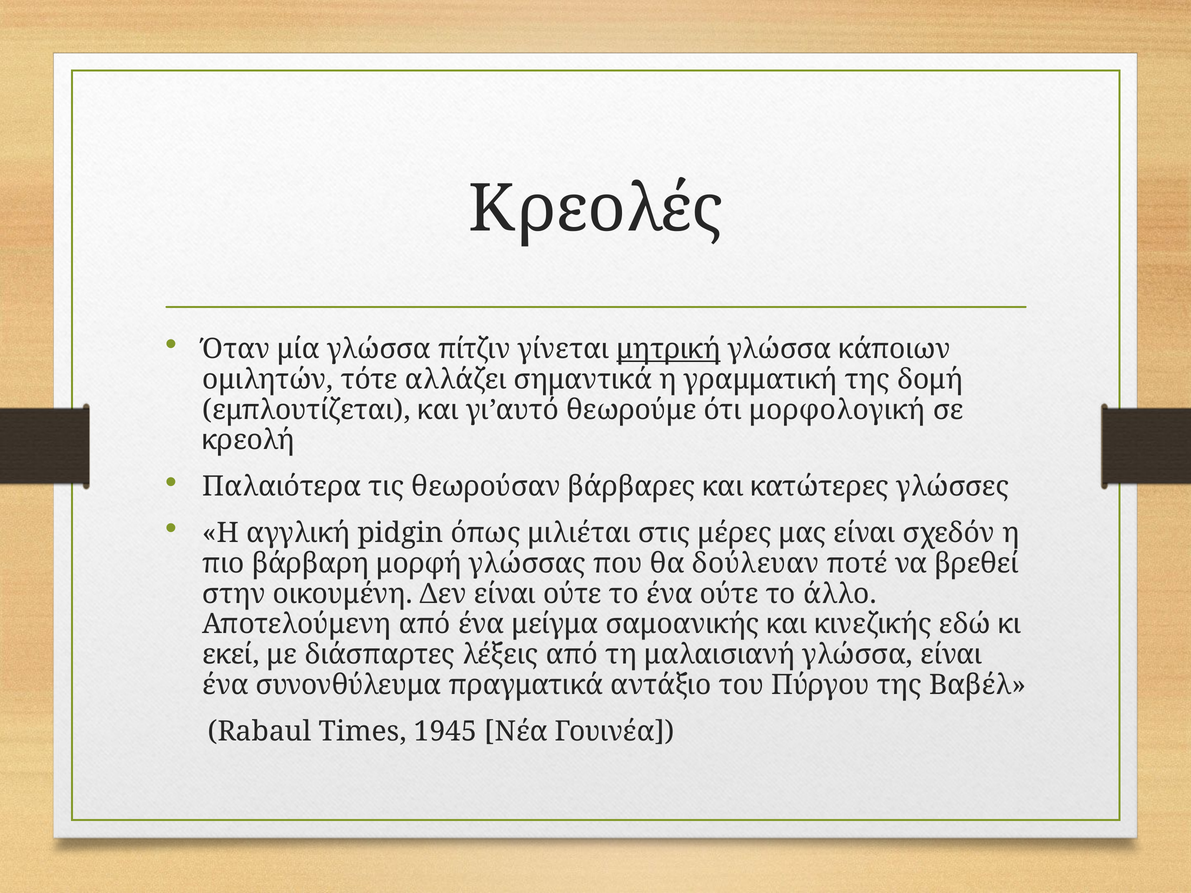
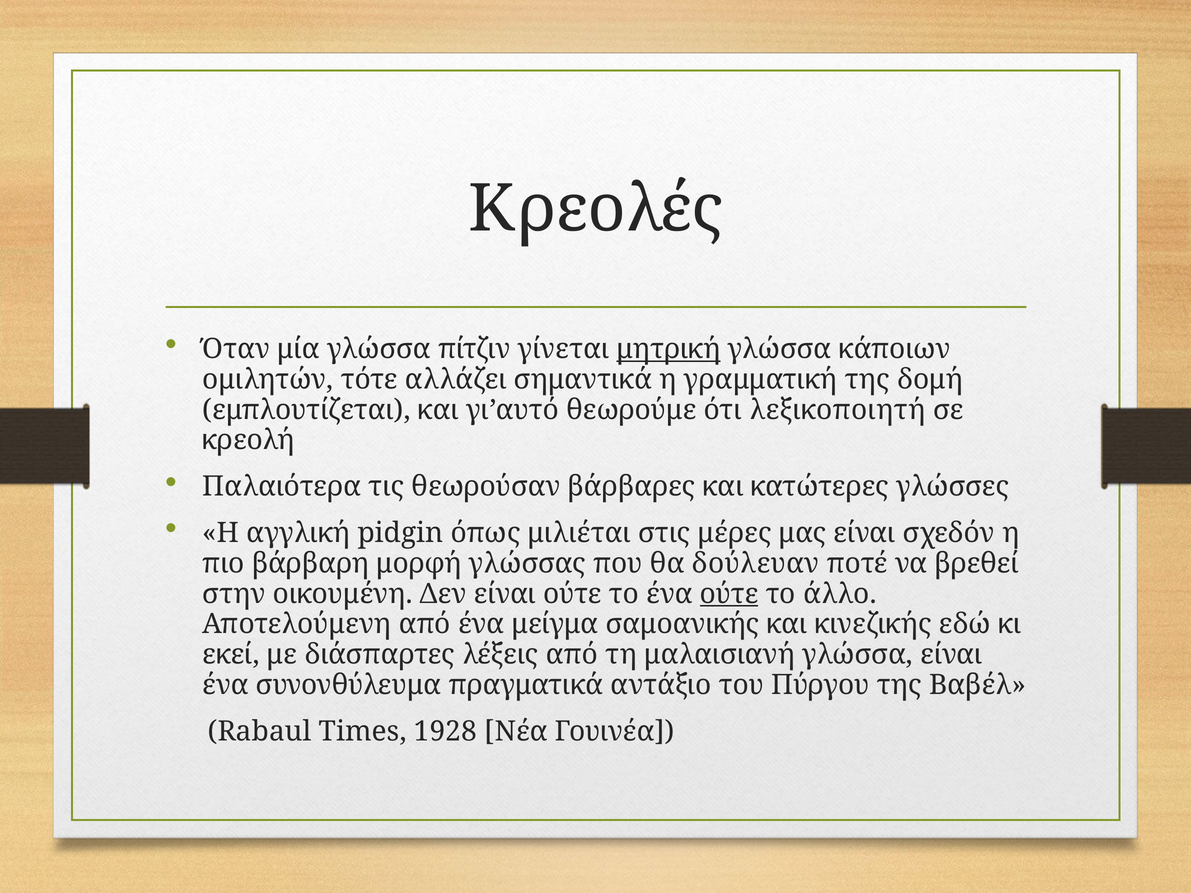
μορφολογική: μορφολογική -> λεξικοποιητή (837, 410)
ούτε underline: none -> present (729, 594)
1945: 1945 -> 1928 (445, 731)
